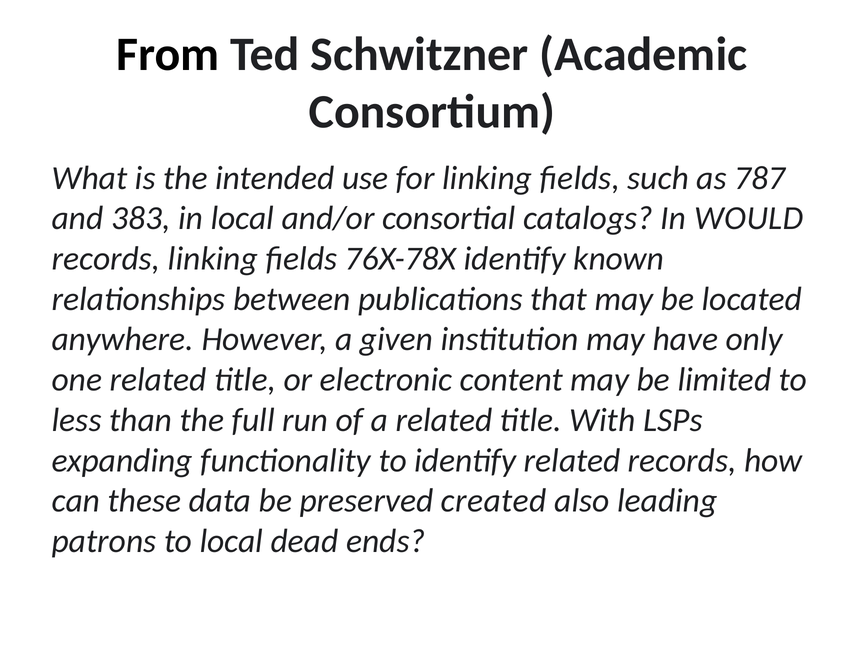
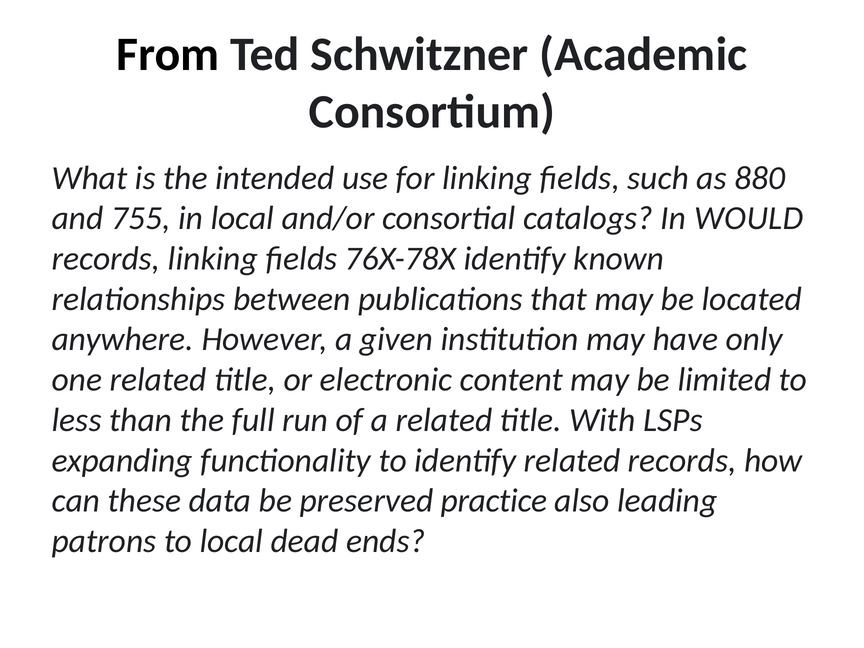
787: 787 -> 880 (760, 178)
383: 383 -> 755 (141, 218)
created: created -> practice (494, 501)
